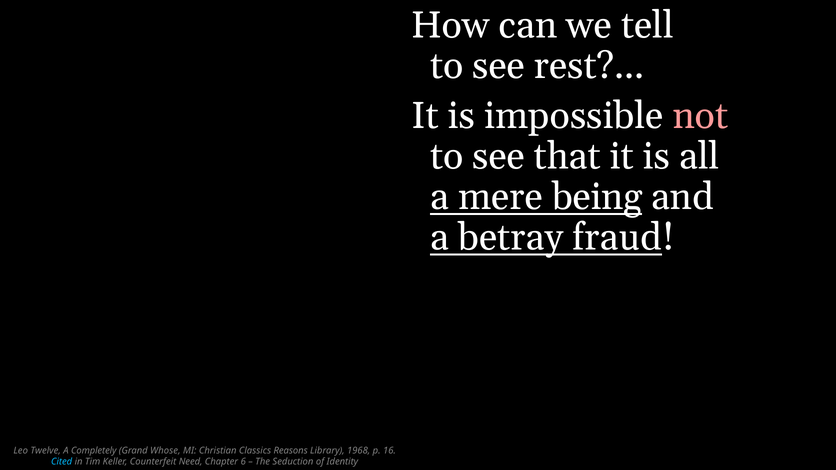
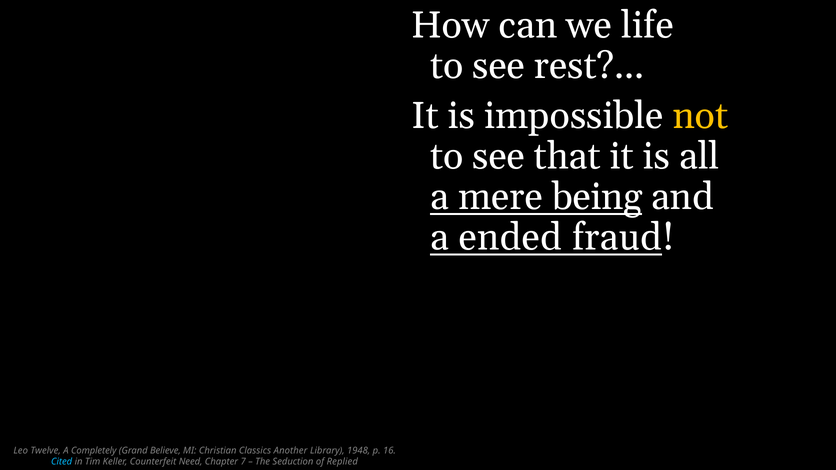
tell: tell -> life (648, 25)
not colour: pink -> yellow (700, 116)
betray: betray -> ended (510, 238)
Whose: Whose -> Believe (165, 451)
Reasons: Reasons -> Another (291, 451)
1968: 1968 -> 1948 (359, 451)
6: 6 -> 7 (243, 462)
Identity: Identity -> Replied (342, 462)
